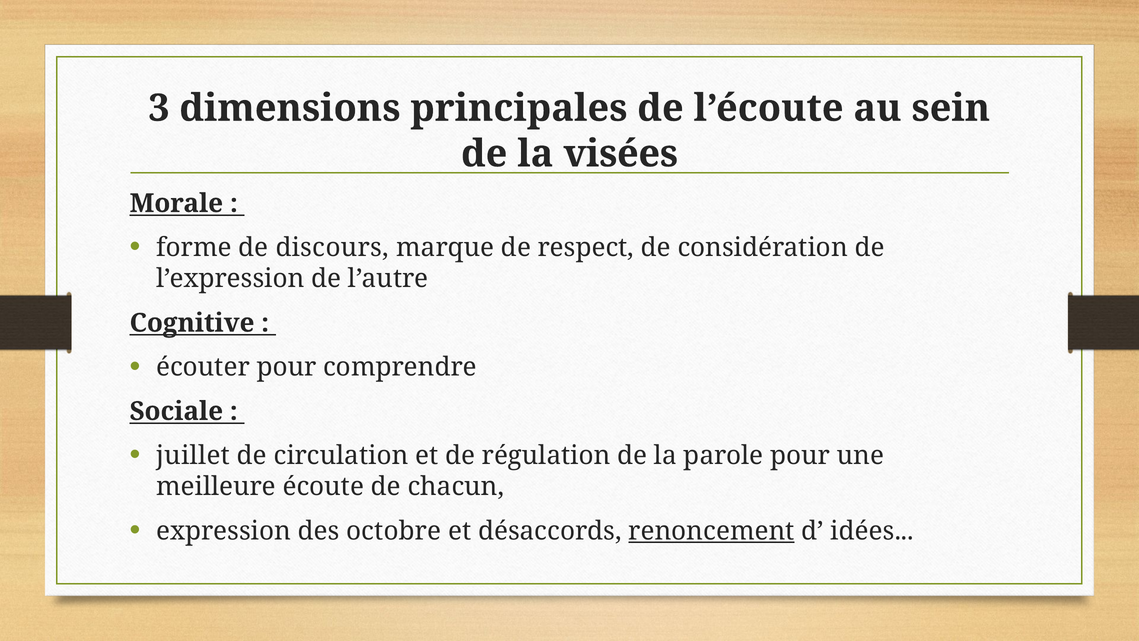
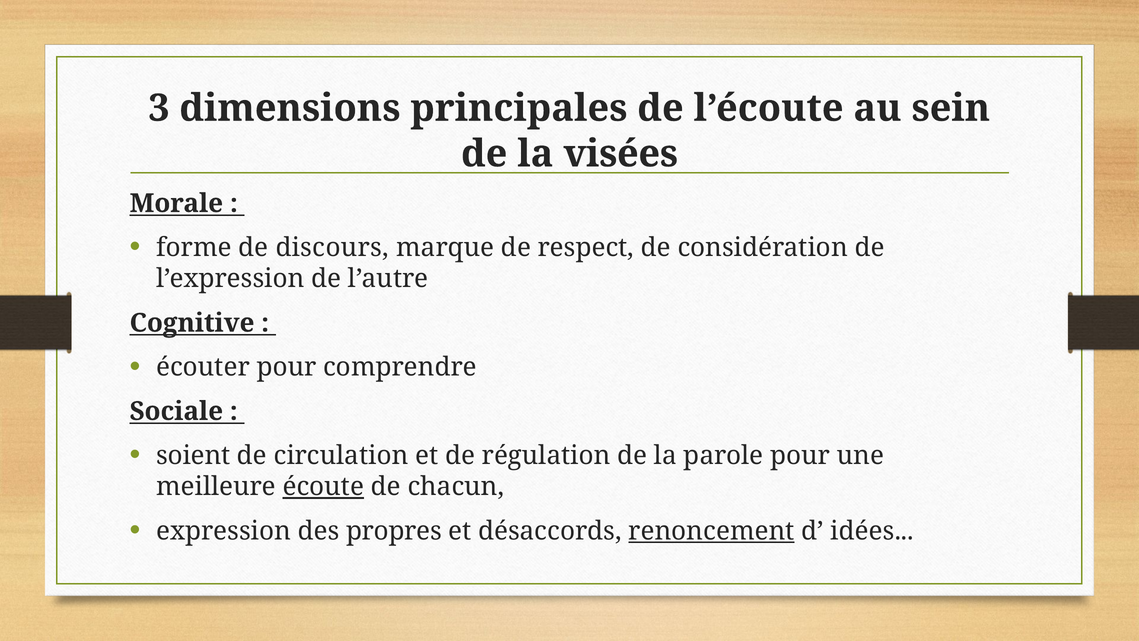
juillet: juillet -> soient (193, 455)
écoute underline: none -> present (323, 487)
octobre: octobre -> propres (394, 531)
